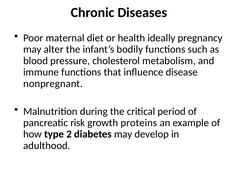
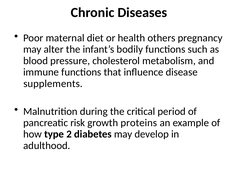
ideally: ideally -> others (161, 38)
nonpregnant: nonpregnant -> supplements (53, 84)
